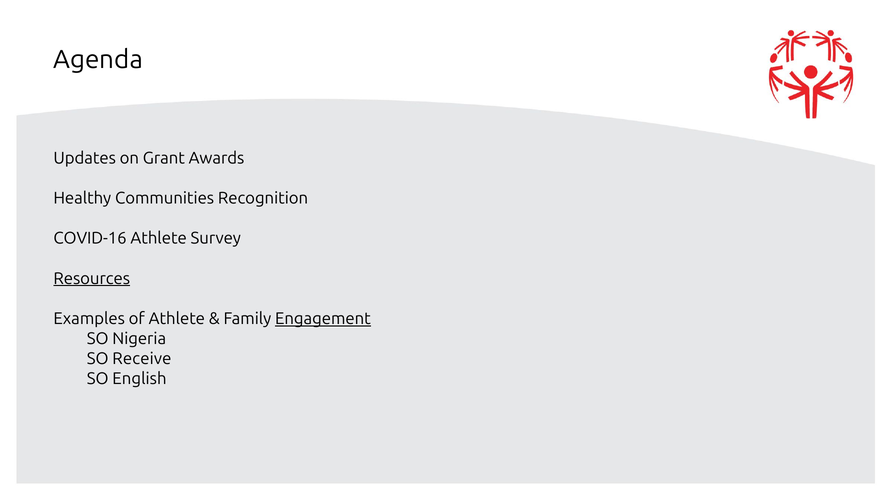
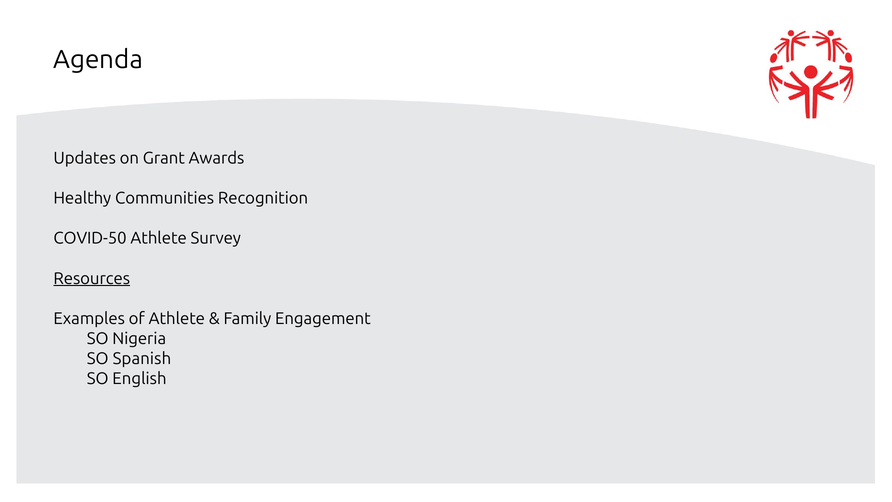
COVID-16: COVID-16 -> COVID-50 (90, 238)
Engagement underline: present -> none (323, 319)
Receive: Receive -> Spanish (142, 359)
